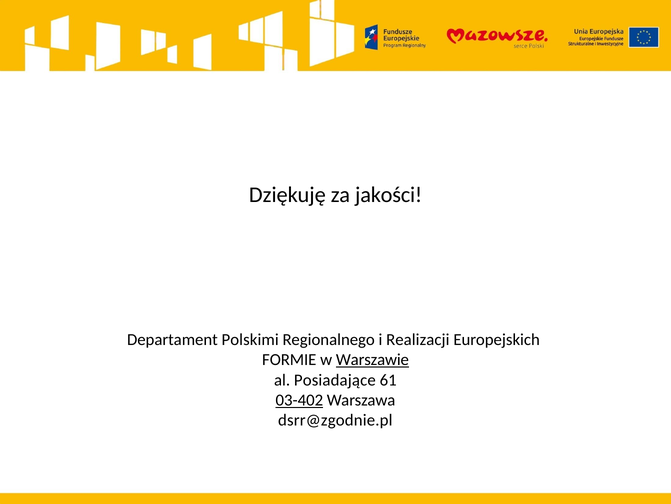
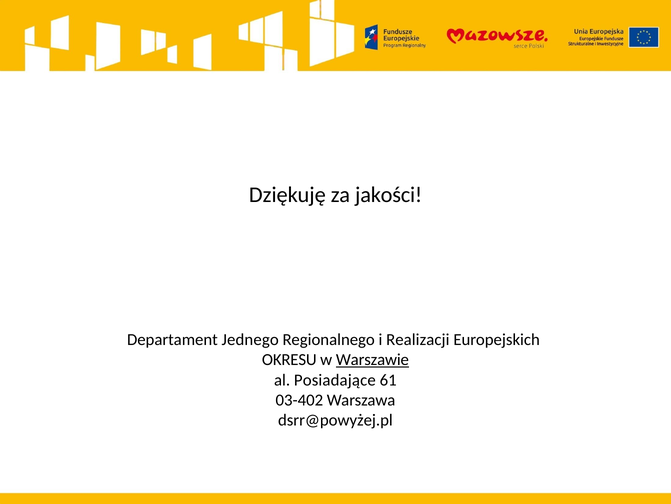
Polskimi: Polskimi -> Jednego (250, 339)
FORMIE: FORMIE -> OKRESU (289, 359)
03-402 underline: present -> none (299, 400)
dsrr@zgodnie.pl: dsrr@zgodnie.pl -> dsrr@powyżej.pl (335, 420)
